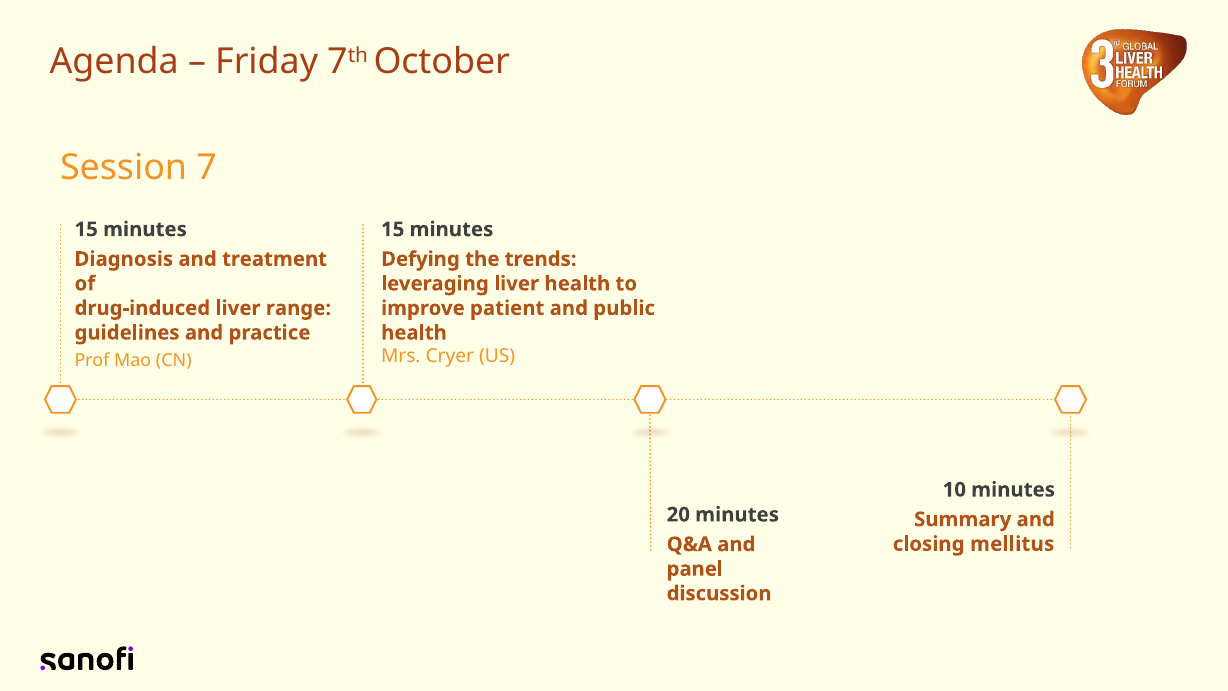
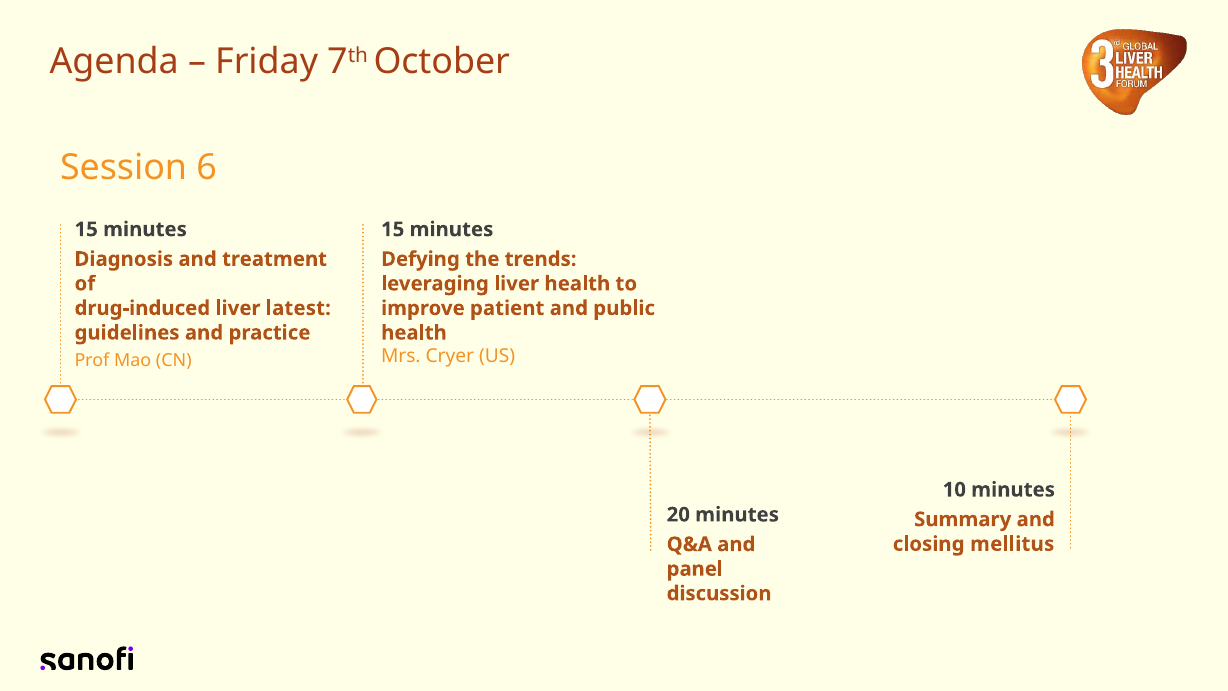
7: 7 -> 6 (207, 168)
range: range -> latest (298, 308)
